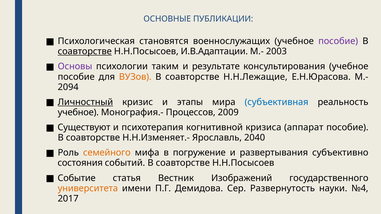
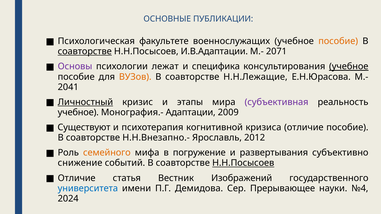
становятся: становятся -> факультете (164, 41)
пособие colour: purple -> orange (338, 41)
2003: 2003 -> 2071 (276, 52)
таким: таким -> лежат (165, 67)
результате: результате -> специфика (216, 67)
учебное underline: none -> present (349, 67)
2094: 2094 -> 2041 (68, 87)
субъективная colour: blue -> purple (277, 102)
Процессов: Процессов -> Адаптации (191, 113)
кризиса аппарат: аппарат -> отличие (304, 128)
Н.Н.Изменяет.-: Н.Н.Изменяет.- -> Н.Н.Внезапно.- (156, 138)
2040: 2040 -> 2012 (255, 138)
состояния: состояния -> снижение (80, 163)
Н.Н.Посысоев underline: none -> present (243, 163)
Событие: Событие -> Отличие (77, 178)
университета colour: orange -> blue (88, 189)
Развернутость: Развернутость -> Прерывающее (283, 189)
2017: 2017 -> 2024 (68, 199)
